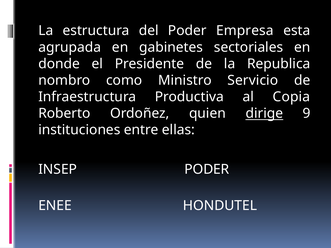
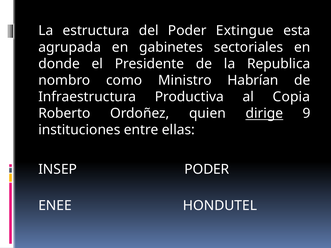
Empresa: Empresa -> Extingue (245, 31)
Servicio: Servicio -> Habrían (253, 80)
